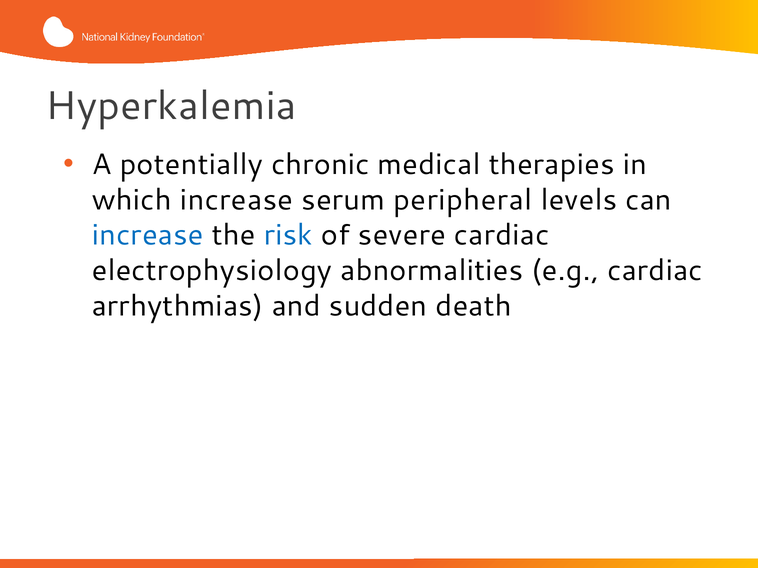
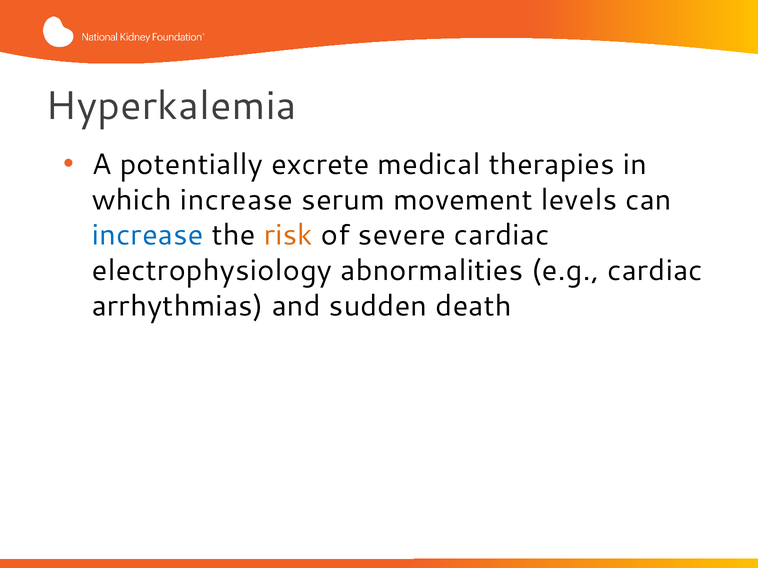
chronic: chronic -> excrete (320, 165)
peripheral: peripheral -> movement (463, 200)
risk colour: blue -> orange (288, 235)
